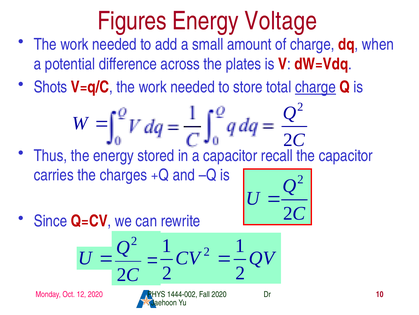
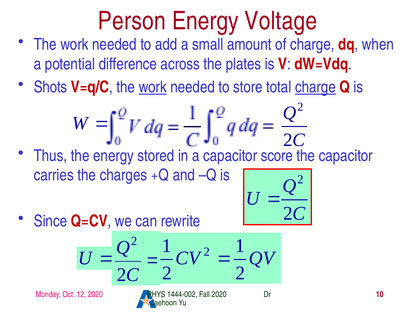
Figures: Figures -> Person (132, 21)
work underline: none -> present (153, 87)
recall: recall -> score (277, 155)
